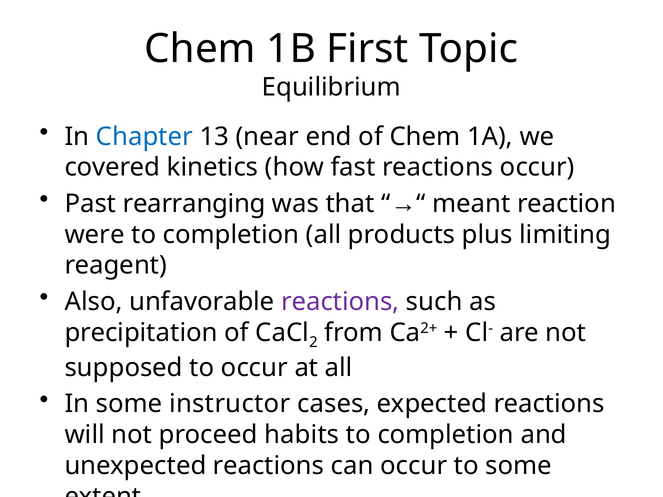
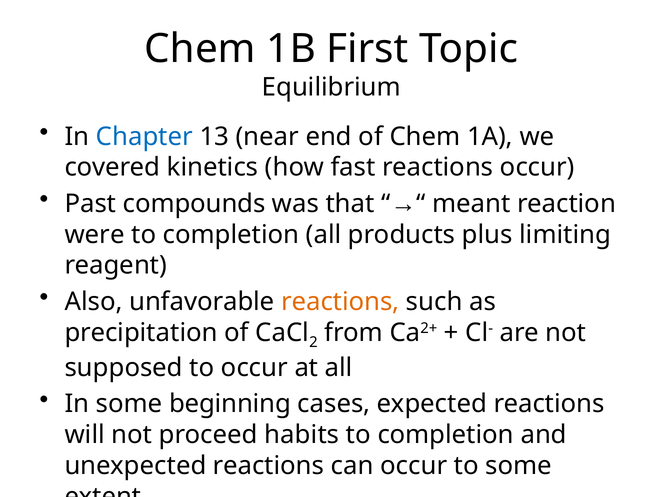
rearranging: rearranging -> compounds (194, 204)
reactions colour: purple -> orange (340, 302)
instructor: instructor -> beginning (230, 404)
